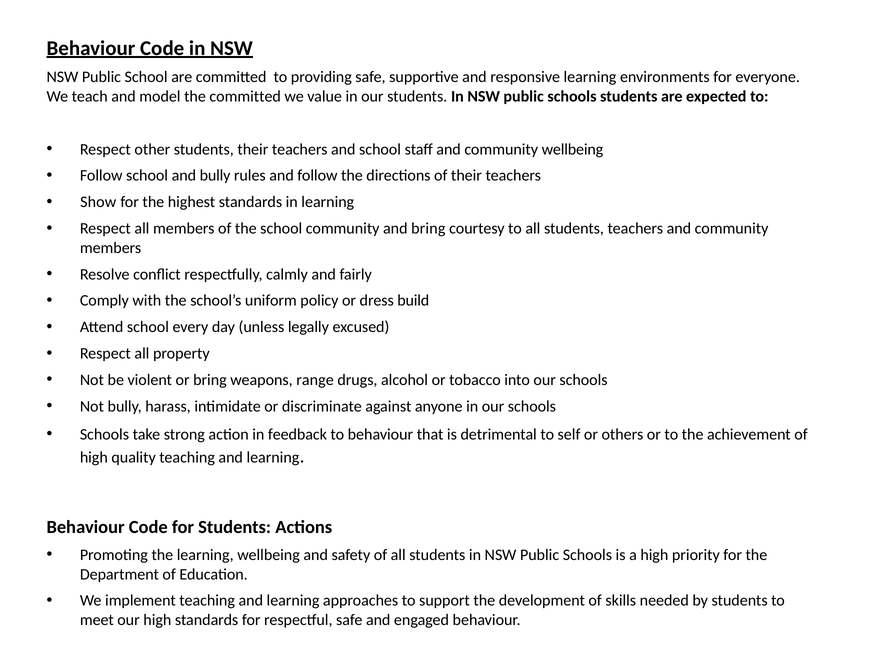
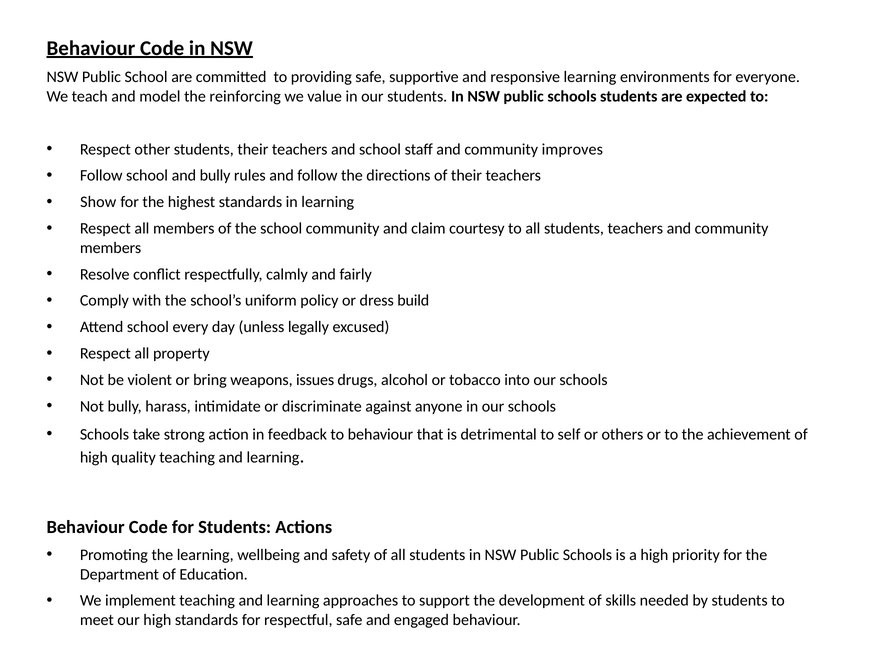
the committed: committed -> reinforcing (245, 96)
community wellbeing: wellbeing -> improves (572, 149)
and bring: bring -> claim (428, 229)
range: range -> issues (315, 380)
